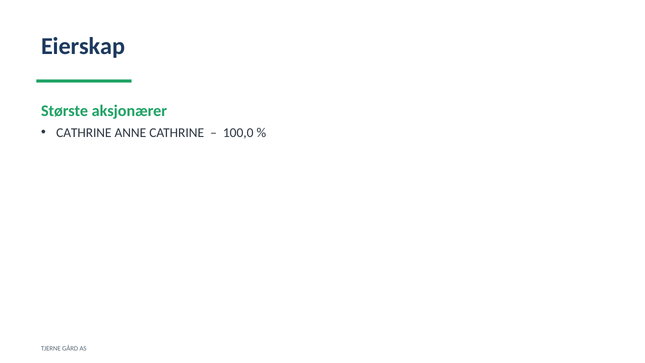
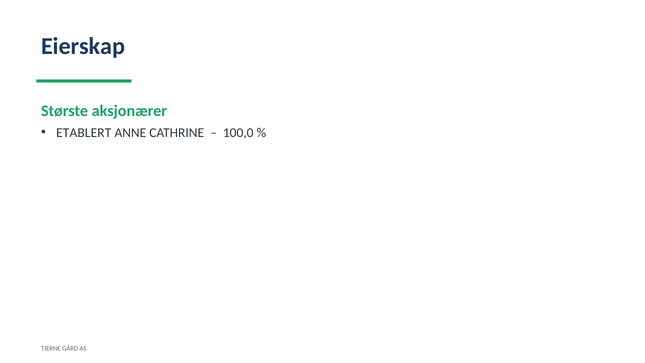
CATHRINE: CATHRINE -> ETABLERT (84, 133)
